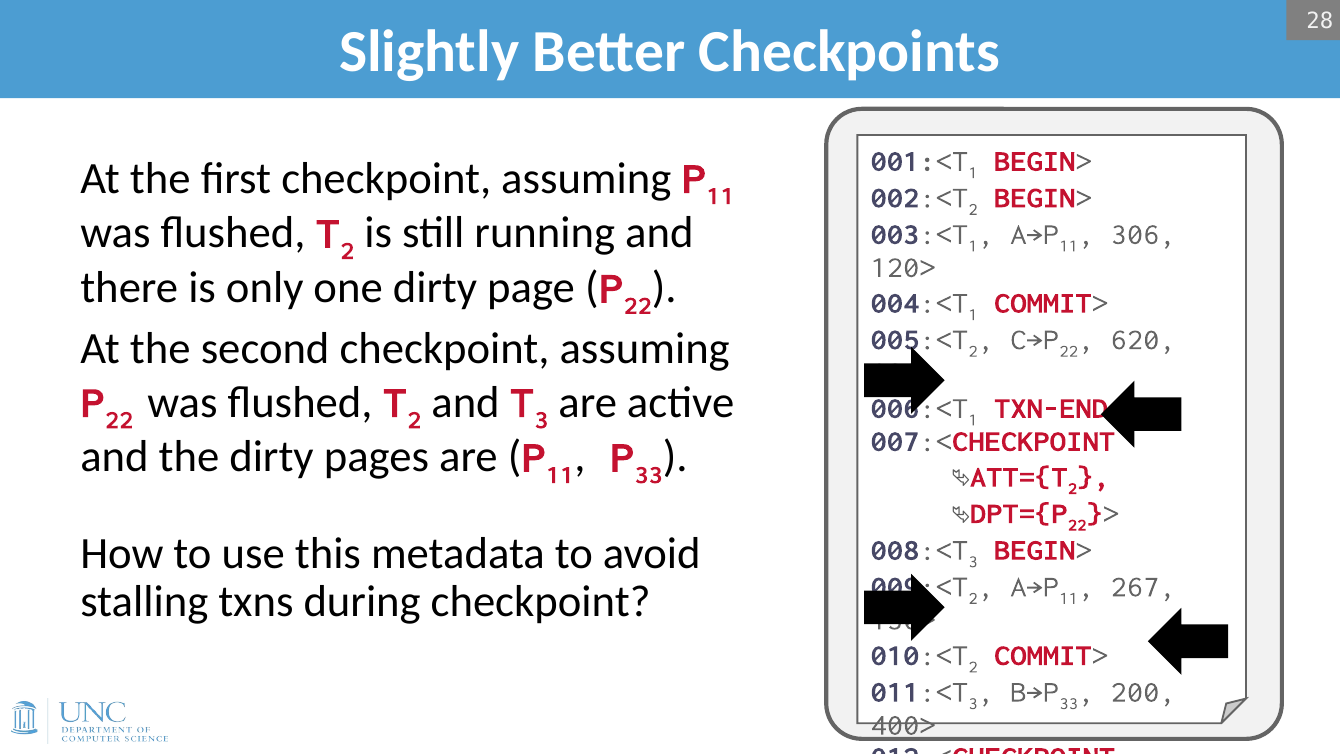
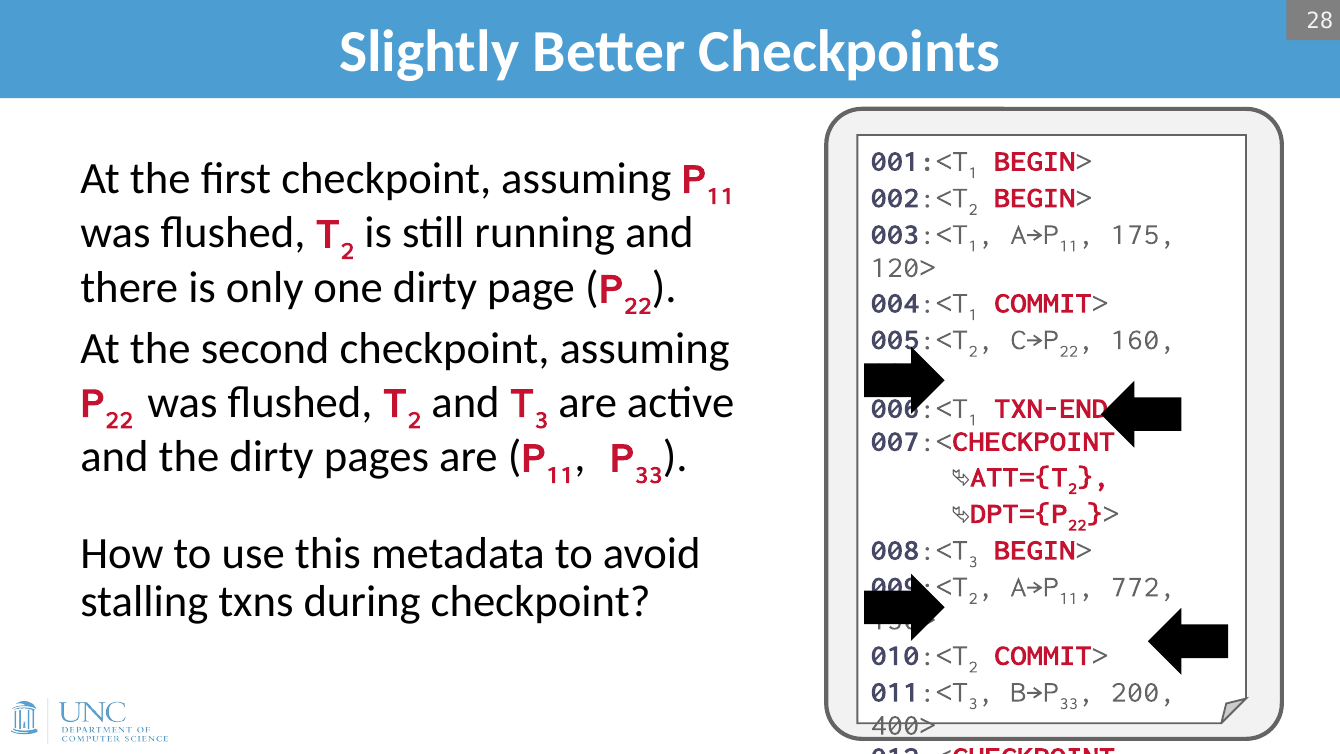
306: 306 -> 175 (1143, 234)
620: 620 -> 160 (1143, 339)
267: 267 -> 772 (1143, 586)
